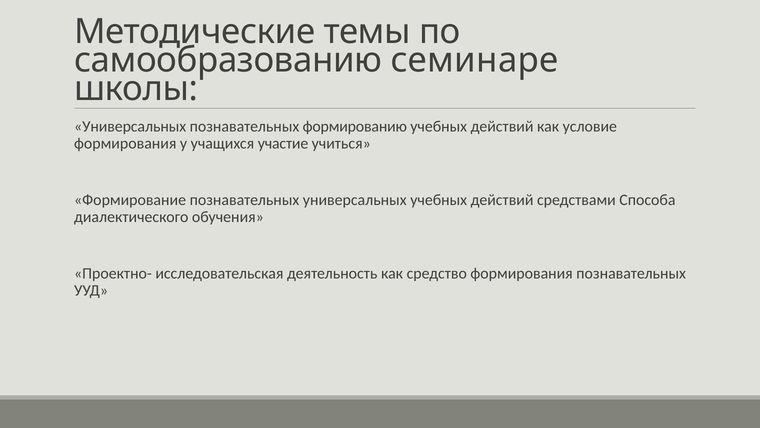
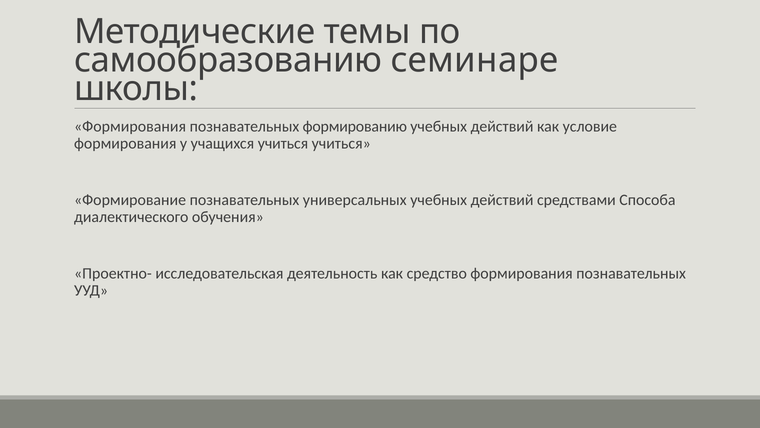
Универсальных: Универсальных -> Формирования (130, 126)
учащихся участие: участие -> учиться (283, 143)
